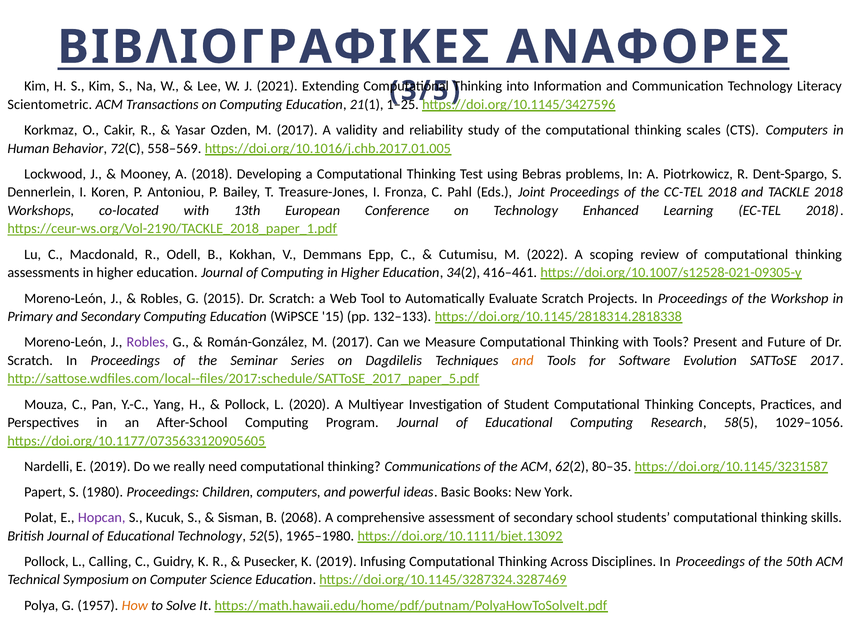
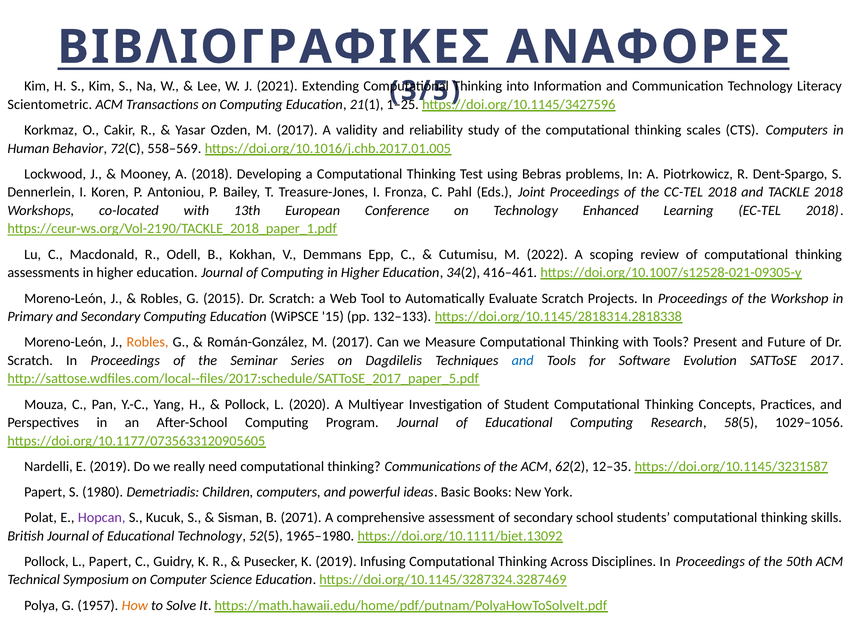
Robles colour: purple -> orange (148, 342)
and colour: orange -> blue (523, 360)
80–35: 80–35 -> 12–35 (612, 466)
1980 Proceedings: Proceedings -> Demetriadis (163, 492)
2068: 2068 -> 2071 (301, 517)
L Calling: Calling -> Papert (110, 561)
